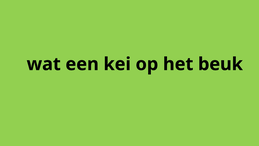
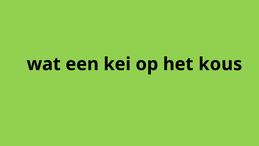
beuk: beuk -> kous (220, 64)
